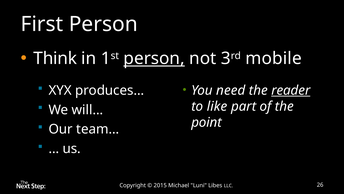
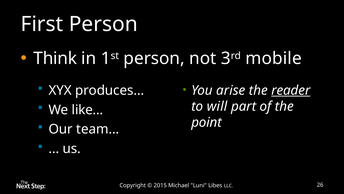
person underline: present -> none (154, 58)
need: need -> arise (231, 90)
like: like -> will (217, 106)
will…: will… -> like… (88, 110)
